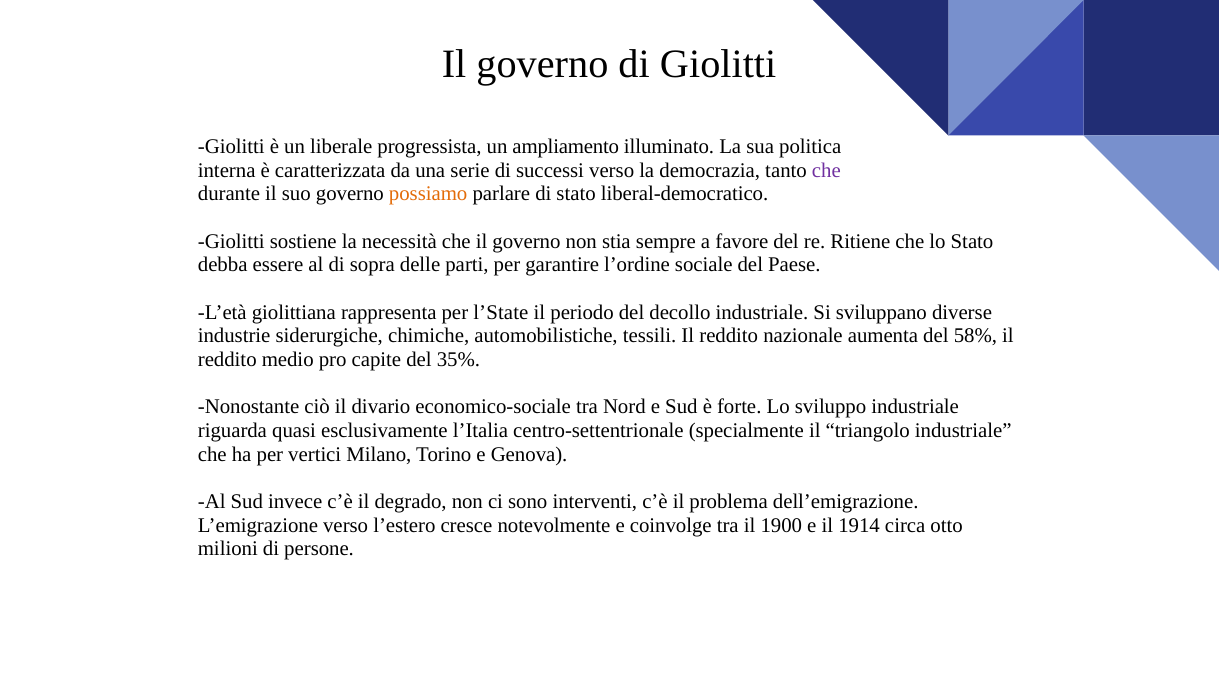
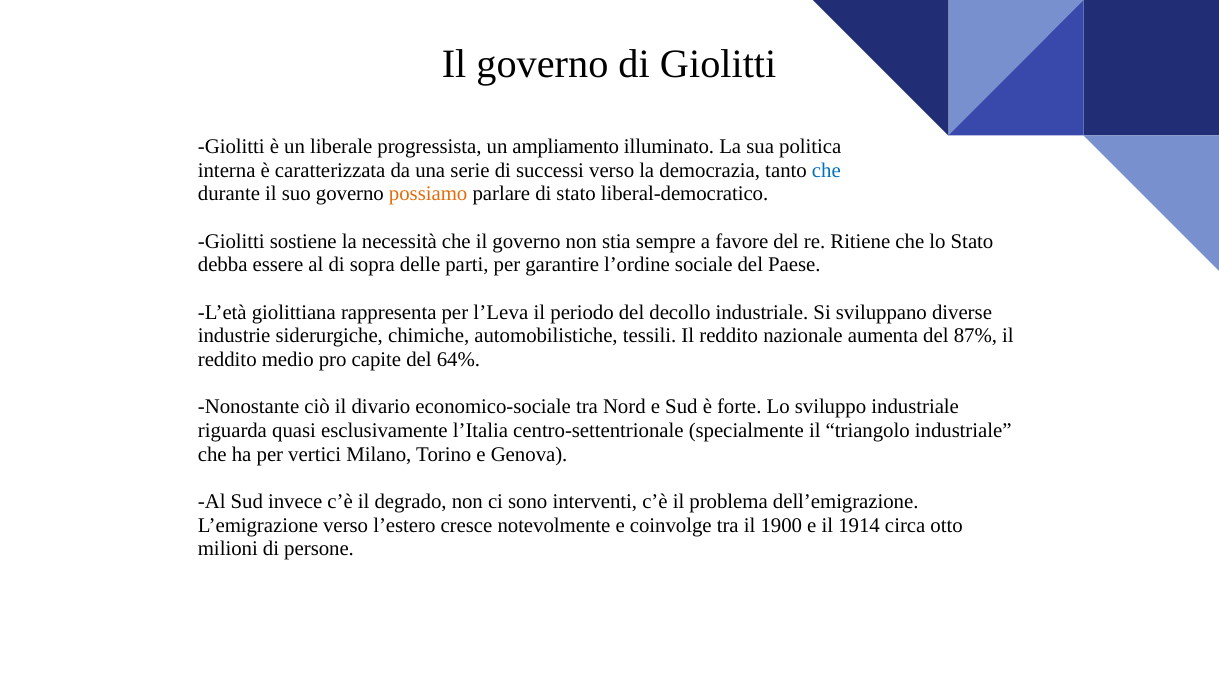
che colour: purple -> blue (826, 170)
l’State: l’State -> l’Leva (501, 312)
58%: 58% -> 87% (975, 336)
35%: 35% -> 64% (458, 359)
